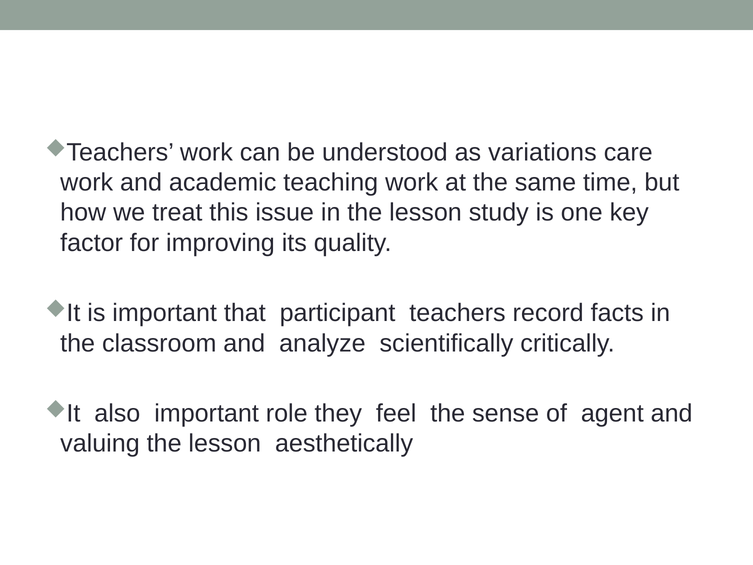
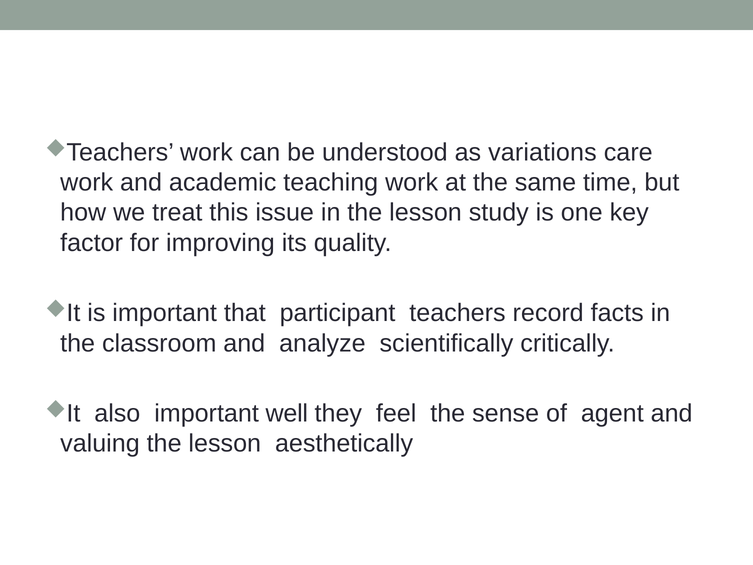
role: role -> well (287, 413)
